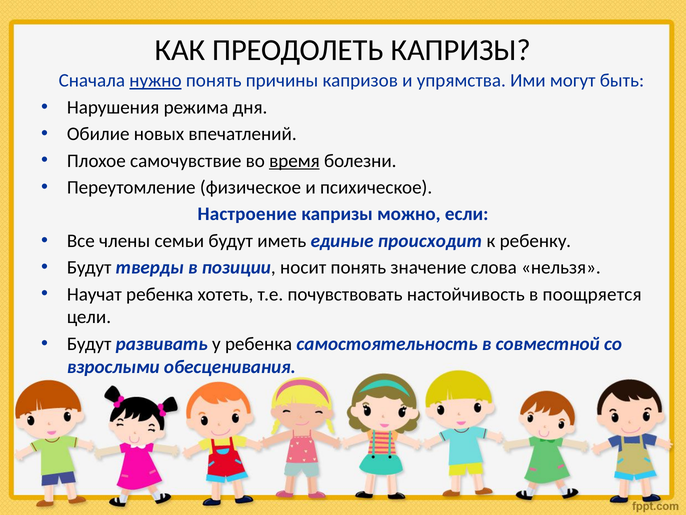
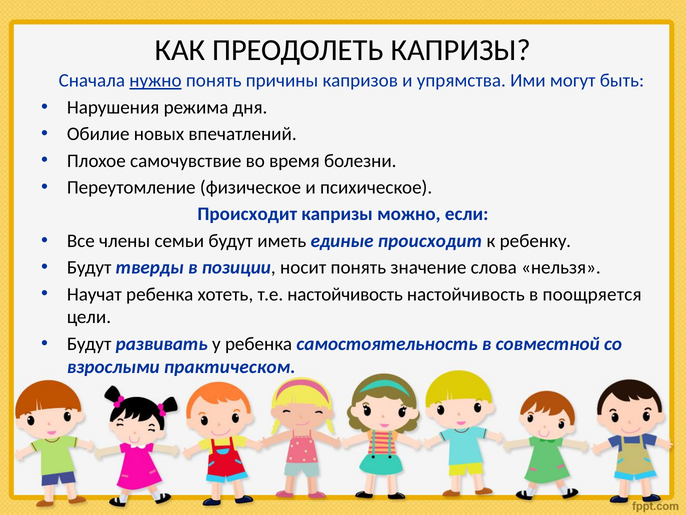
время underline: present -> none (294, 161)
Настроение: Настроение -> Происходит (247, 214)
т.е почувствовать: почувствовать -> настойчивость (345, 294)
обесценивания: обесценивания -> практическом (230, 366)
